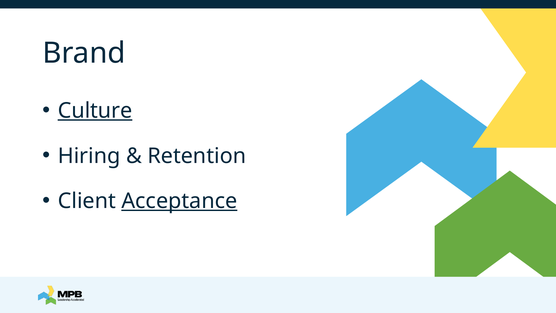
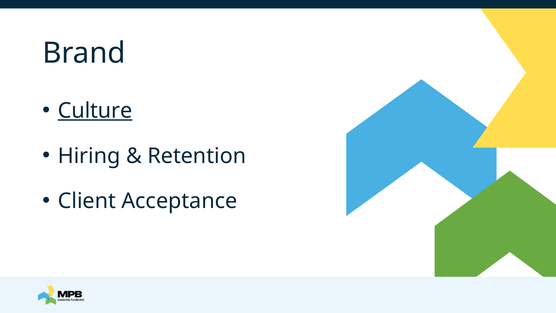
Acceptance underline: present -> none (179, 201)
